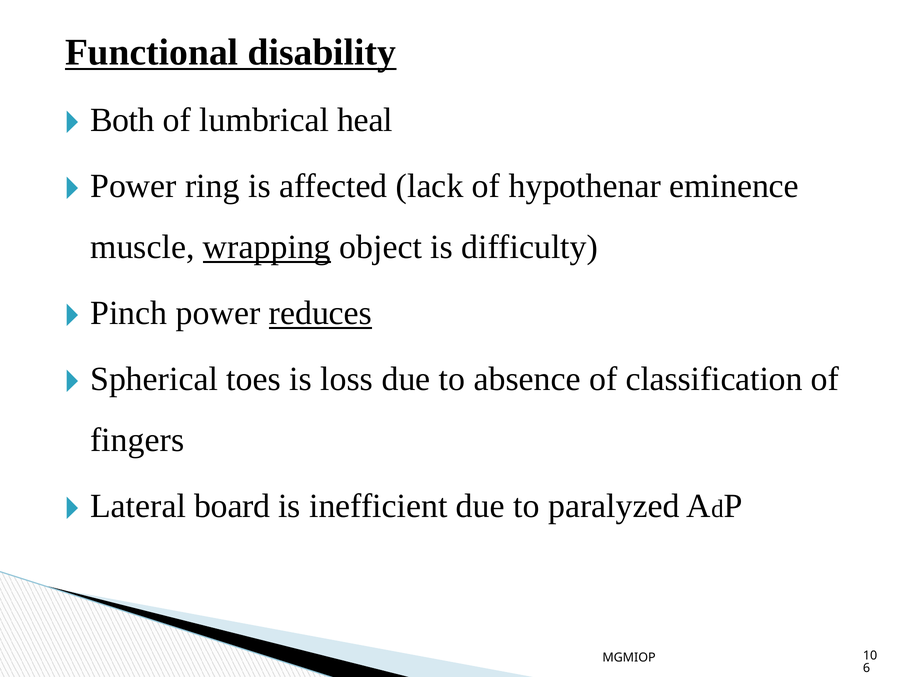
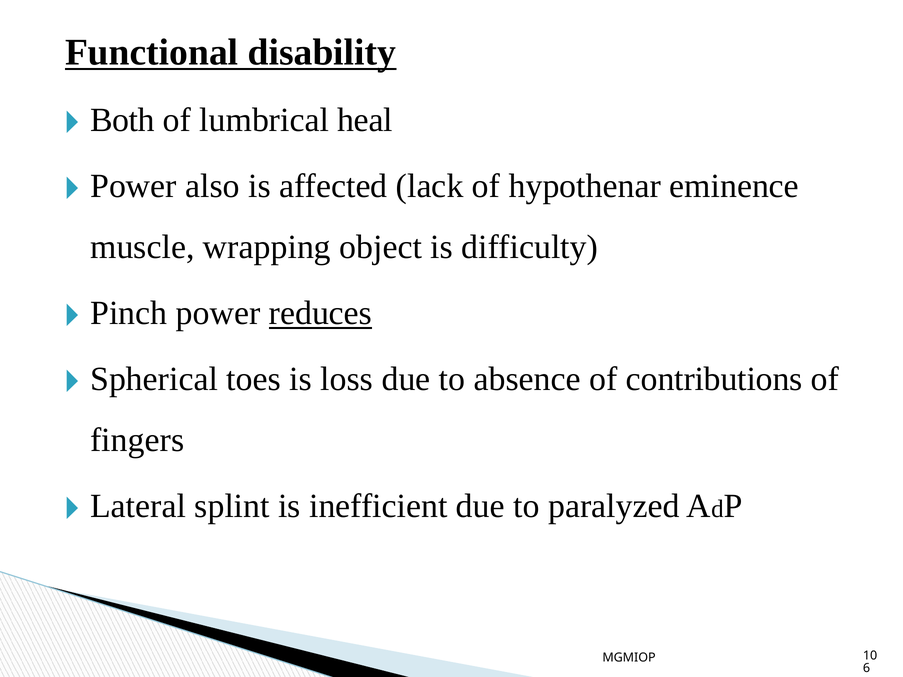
ring: ring -> also (212, 186)
wrapping underline: present -> none (267, 247)
classification: classification -> contributions (714, 379)
board: board -> splint (232, 506)
